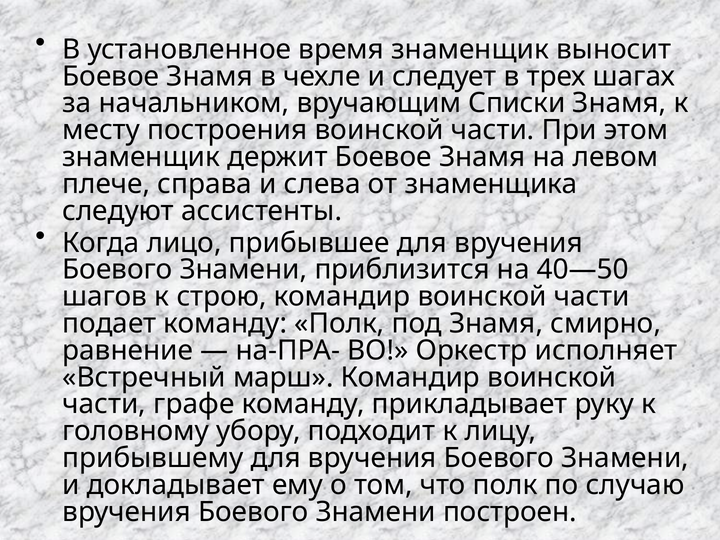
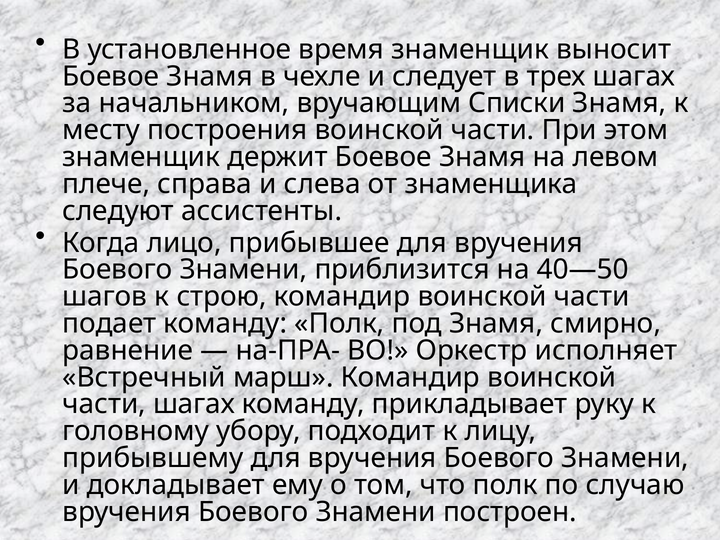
части графе: графе -> шагах (194, 404)
